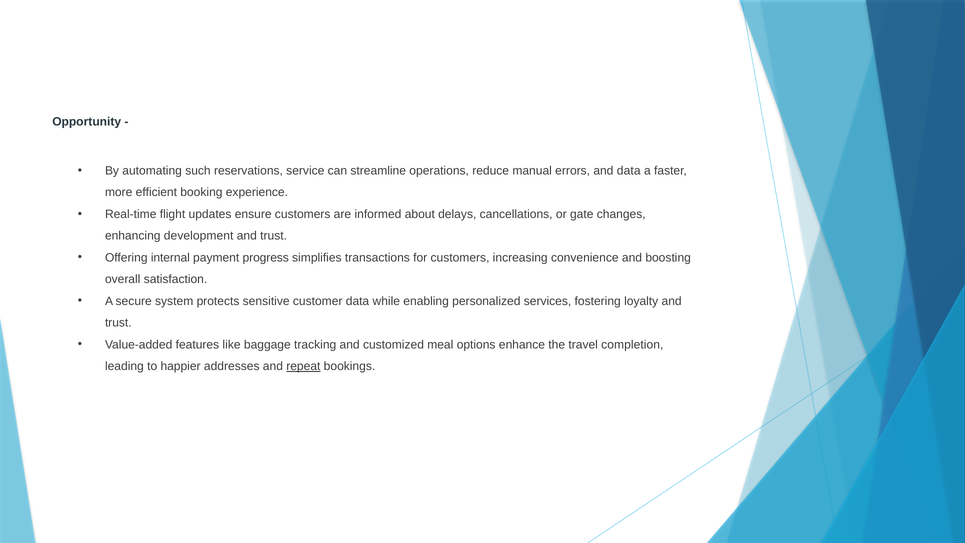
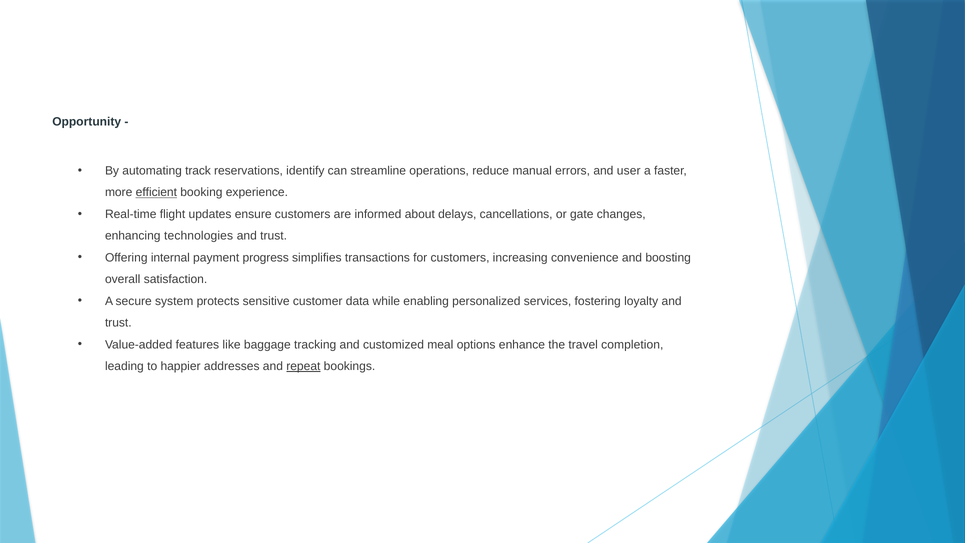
such: such -> track (198, 171)
service: service -> identify (305, 171)
and data: data -> user (629, 171)
efficient underline: none -> present (156, 192)
development: development -> technologies (199, 236)
